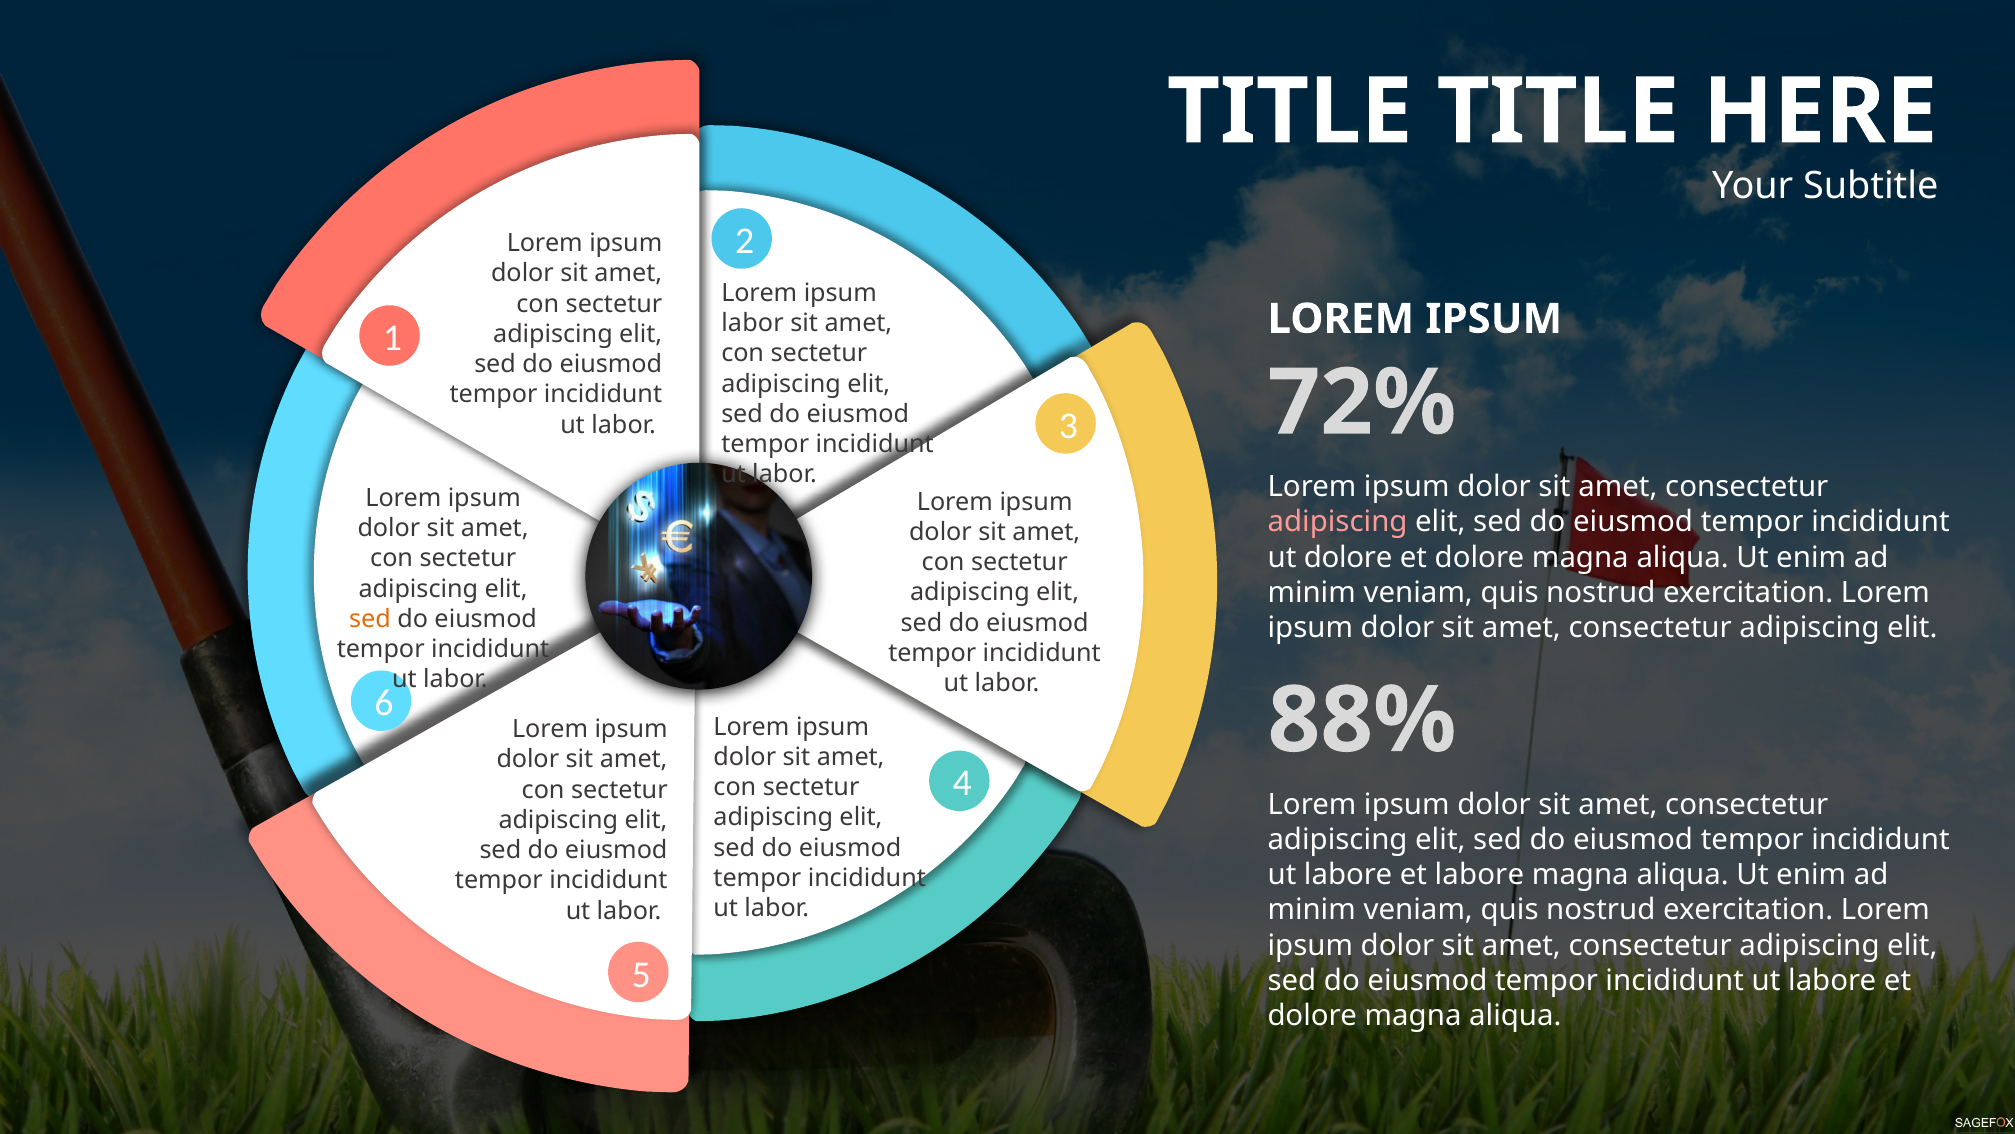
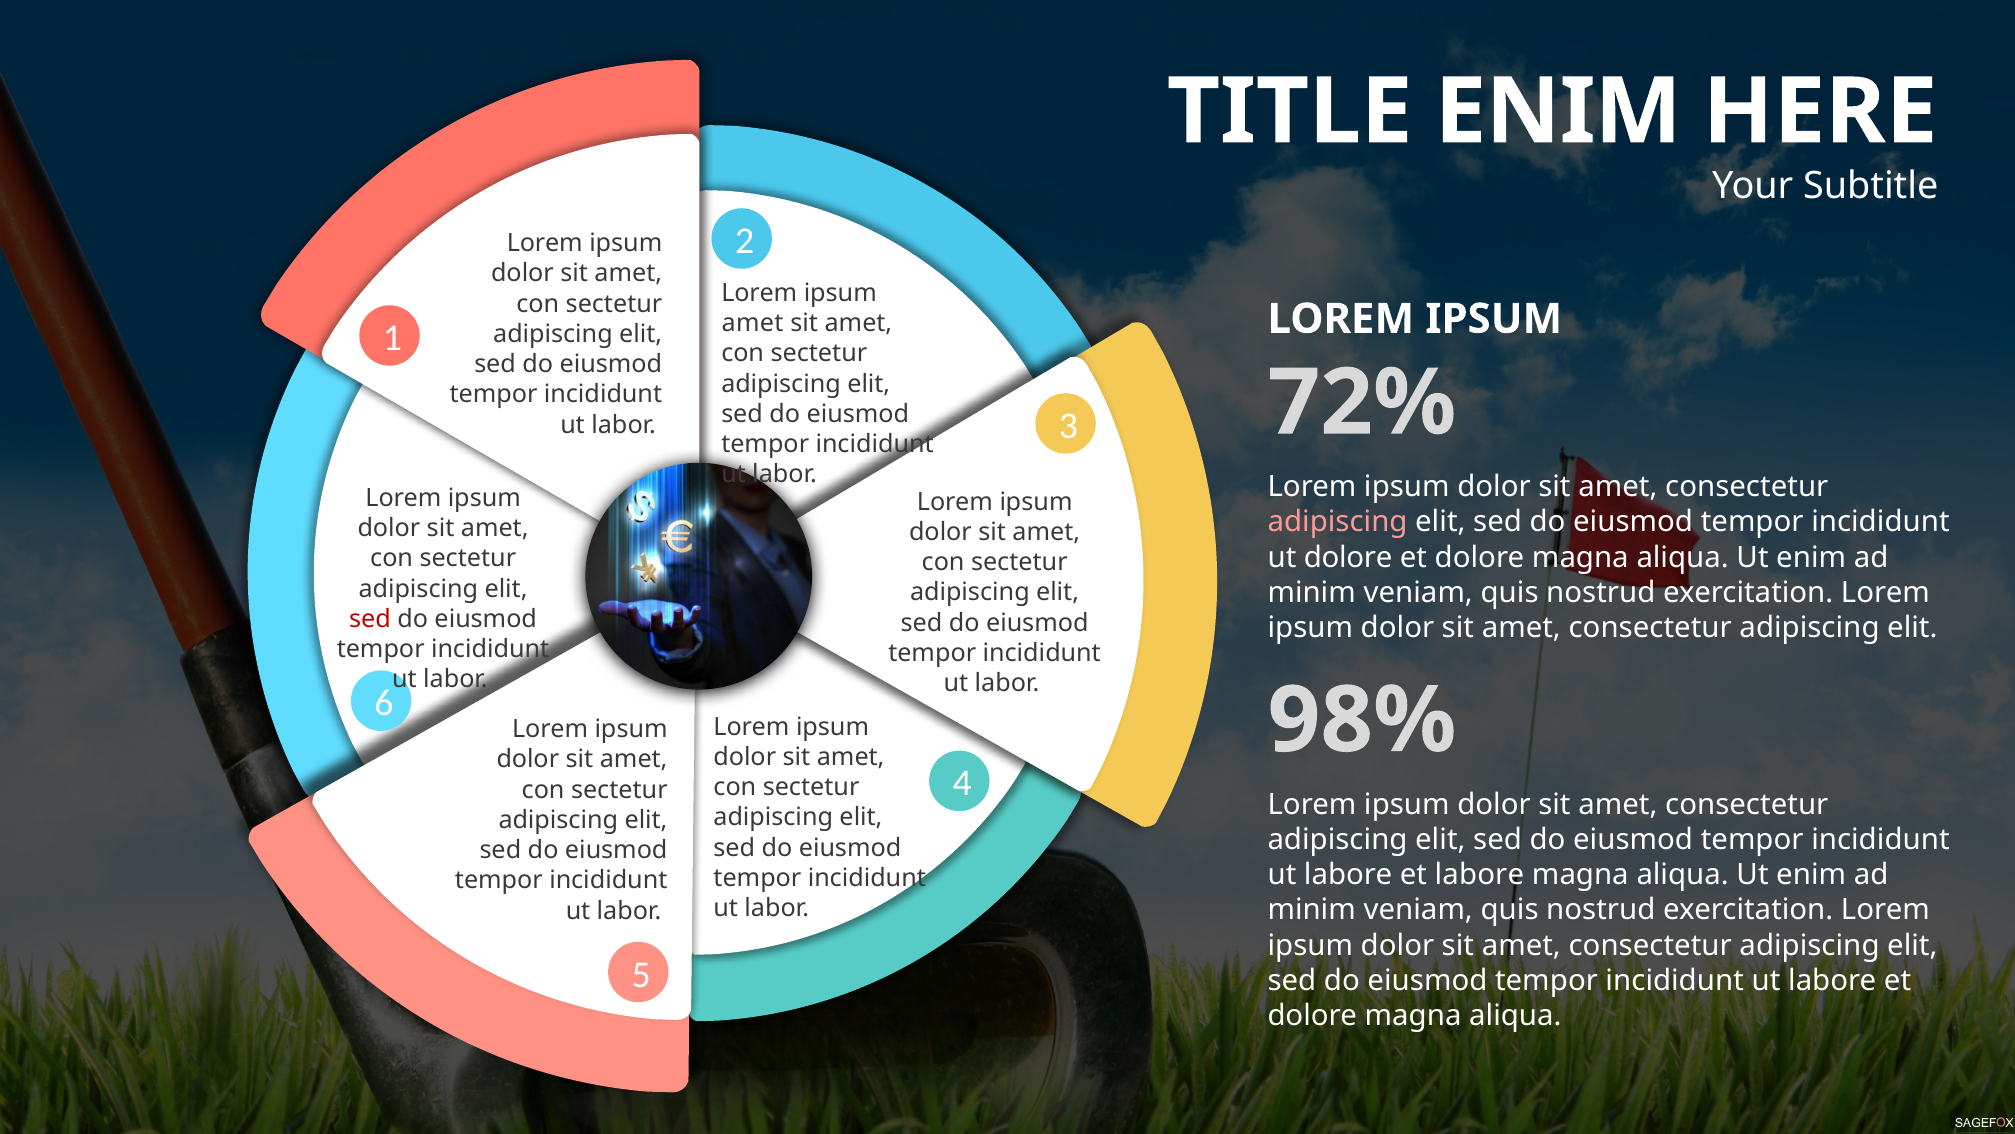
TITLE TITLE: TITLE -> ENIM (1558, 112)
labor: labor -> amet (753, 323)
sed colour: orange -> red (370, 619)
88%: 88% -> 98% (1362, 720)
